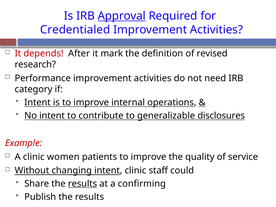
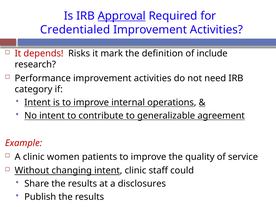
After: After -> Risks (79, 54)
revised: revised -> include (212, 54)
disclosures: disclosures -> agreement (221, 116)
results underline: present -> none (82, 184)
confirming: confirming -> disclosures (142, 184)
